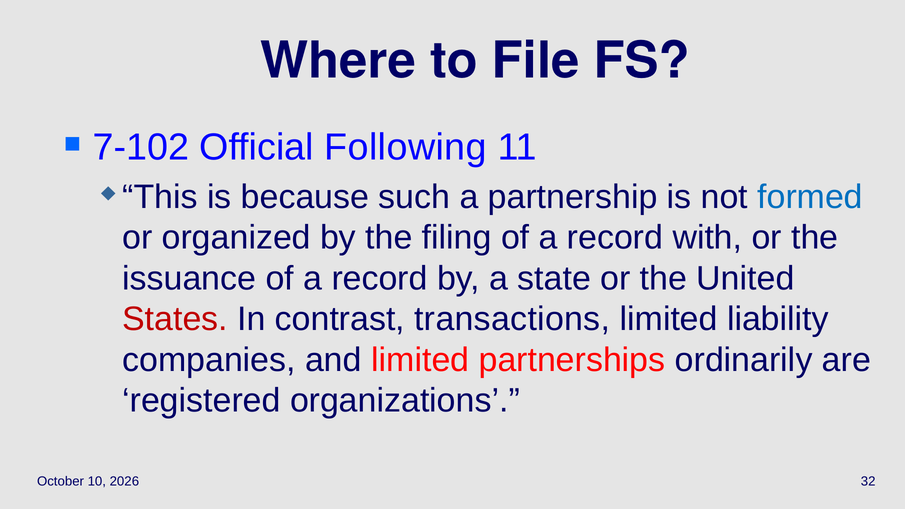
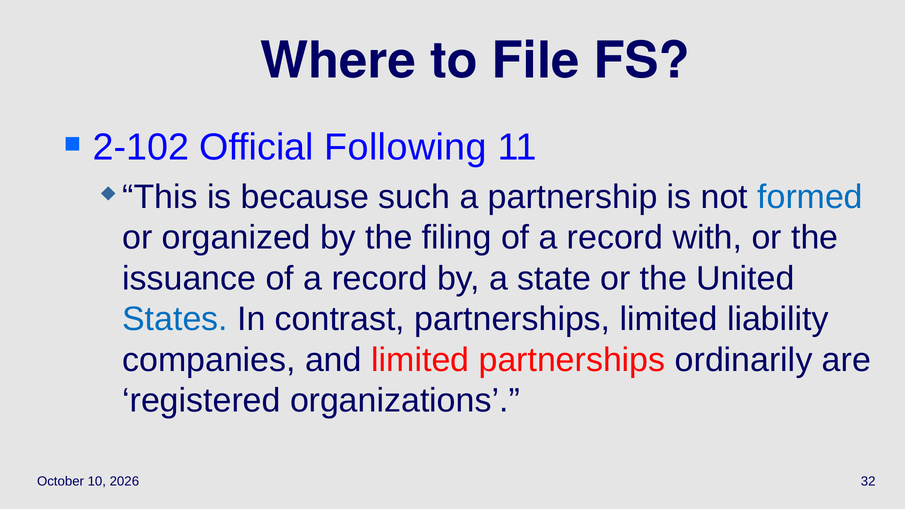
7-102: 7-102 -> 2-102 (141, 147)
States colour: red -> blue (175, 319)
contrast transactions: transactions -> partnerships (512, 319)
